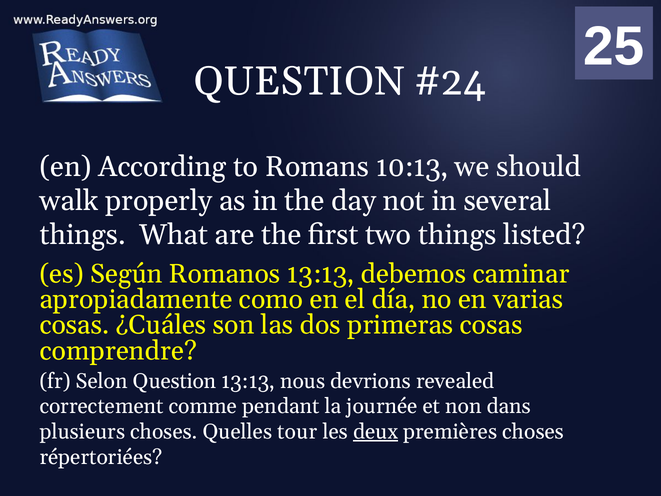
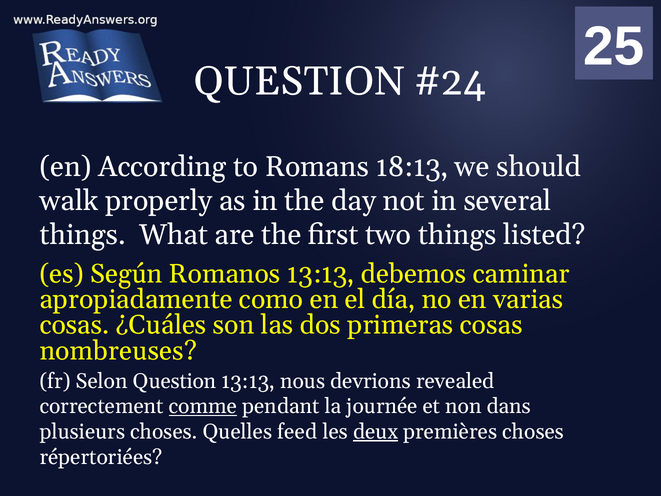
10:13: 10:13 -> 18:13 (412, 167)
comprendre: comprendre -> nombreuses (118, 351)
comme underline: none -> present (203, 406)
tour: tour -> feed (297, 432)
